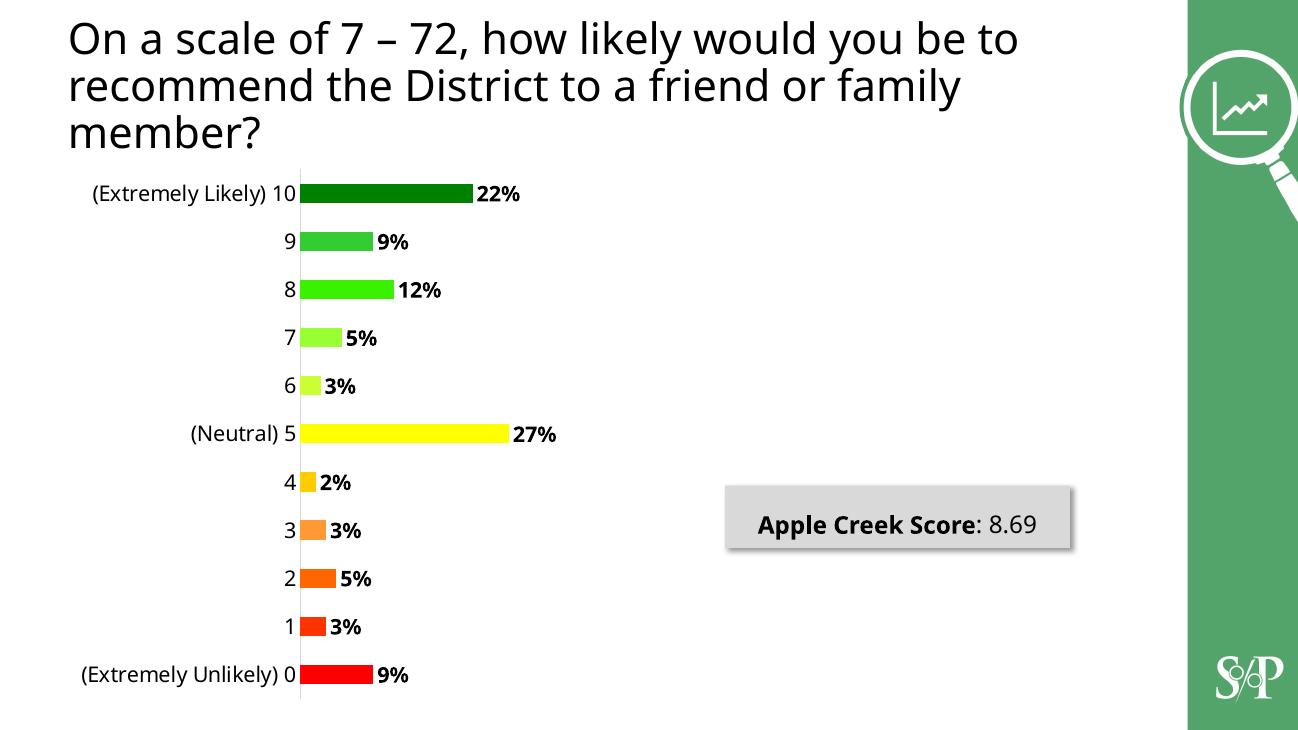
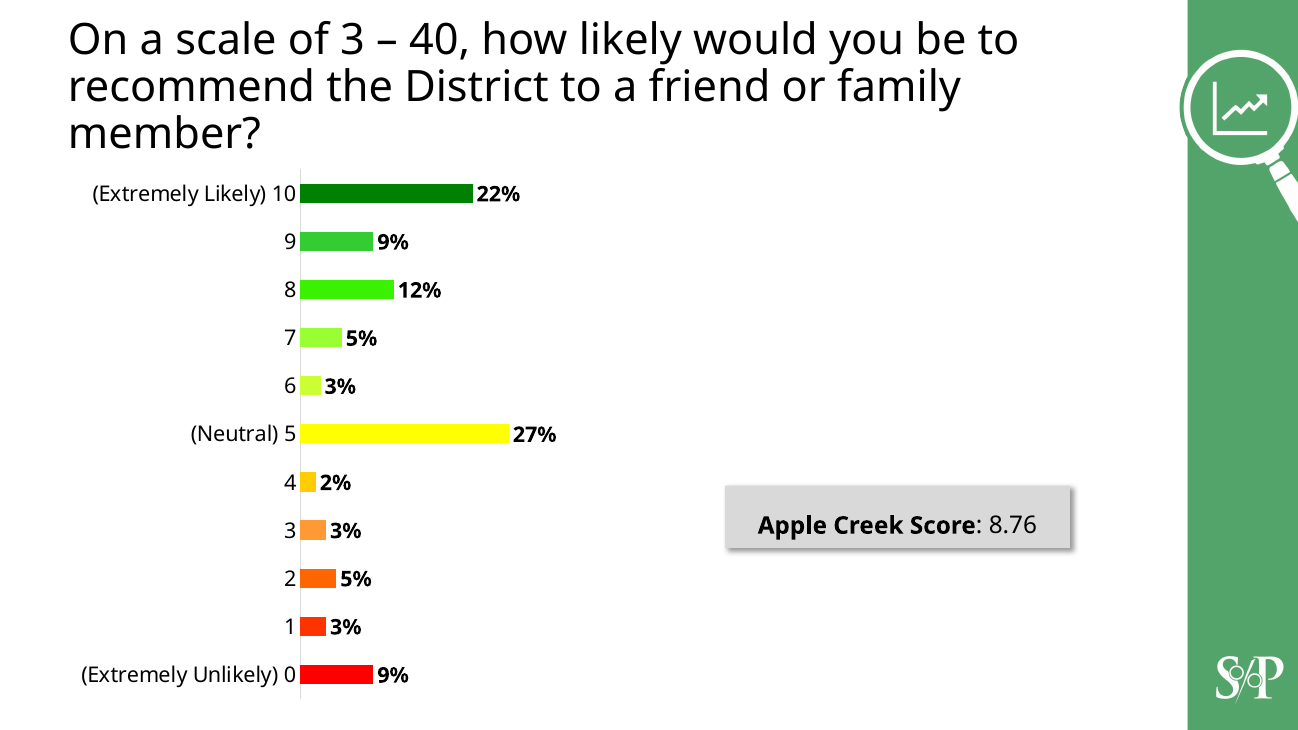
of 7: 7 -> 3 (353, 41)
72: 72 -> 40 (440, 41)
8.69: 8.69 -> 8.76 (1013, 526)
